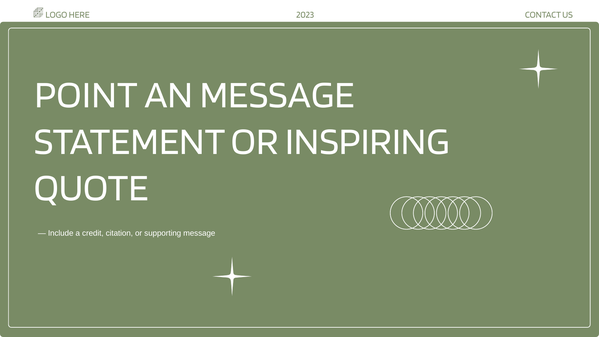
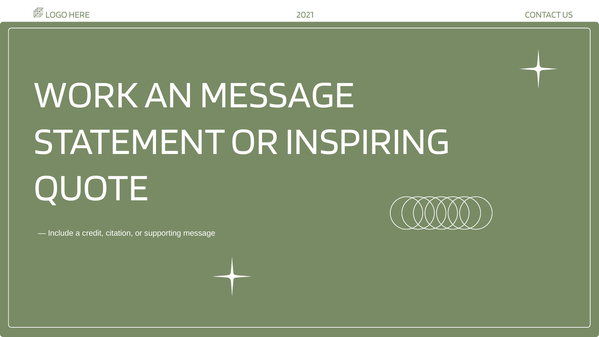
2023: 2023 -> 2021 (305, 15)
POINT: POINT -> WORK (86, 95)
